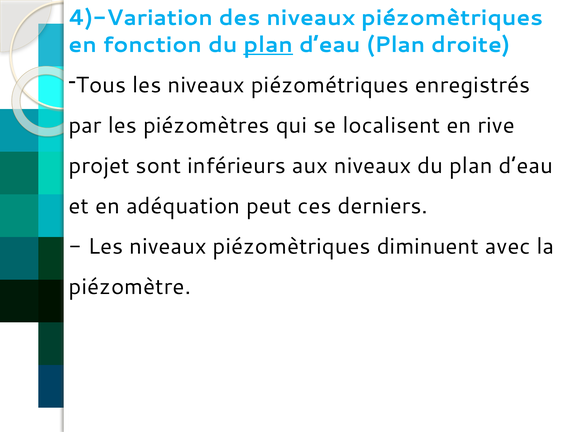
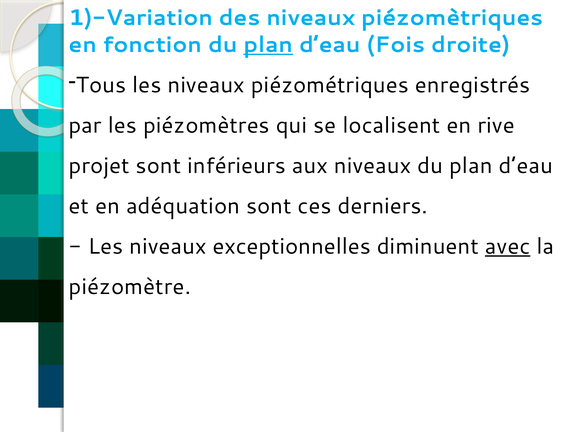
4)-Variation: 4)-Variation -> 1)-Variation (141, 18)
d’eau Plan: Plan -> Fois (396, 45)
adéquation peut: peut -> sont (269, 206)
Les niveaux piézomètriques: piézomètriques -> exceptionnelles (292, 246)
avec underline: none -> present (508, 246)
